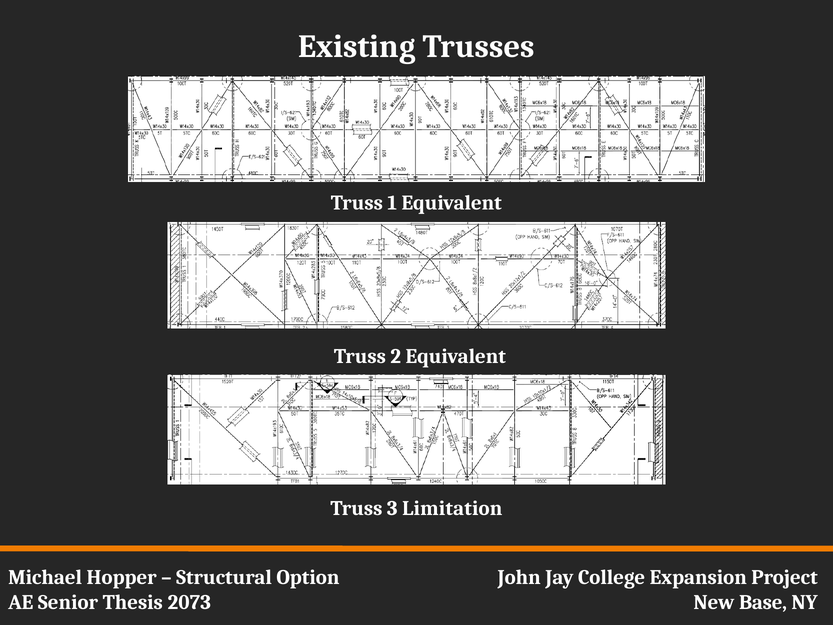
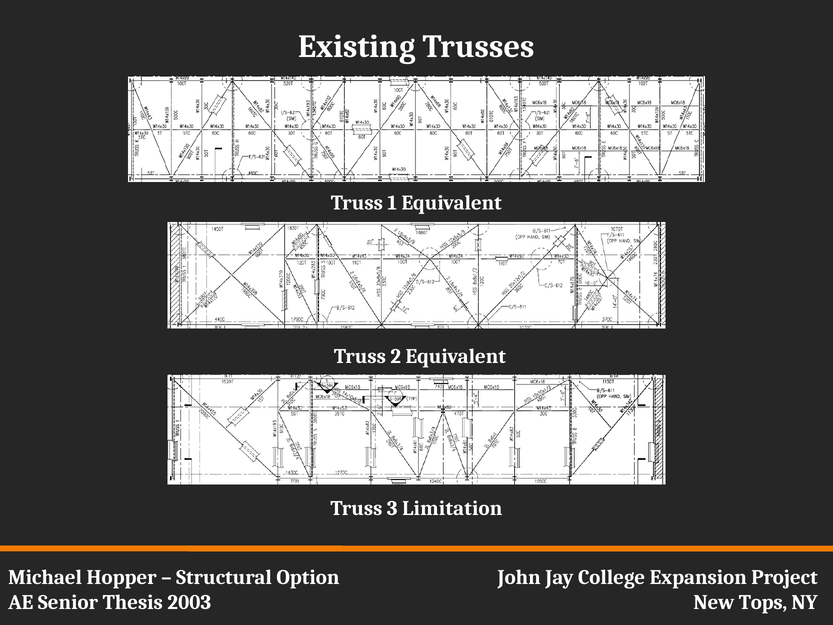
2073: 2073 -> 2003 (189, 602)
Base: Base -> Tops (763, 602)
